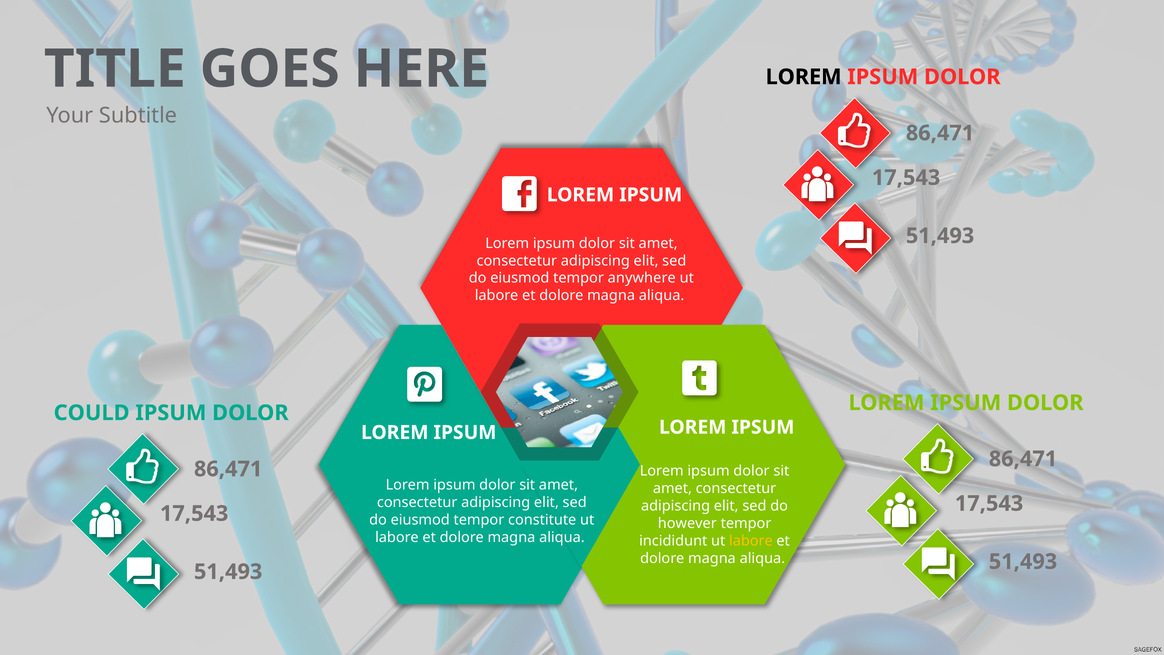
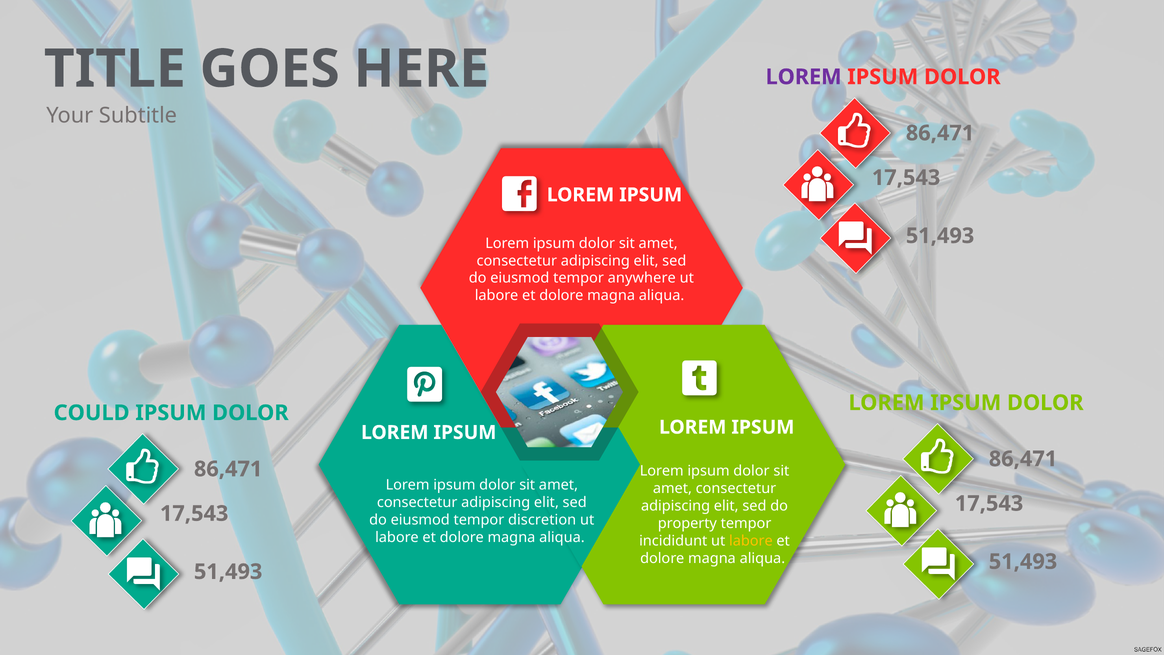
LOREM colour: black -> purple (804, 77)
constitute: constitute -> discretion (542, 520)
however: however -> property (687, 523)
